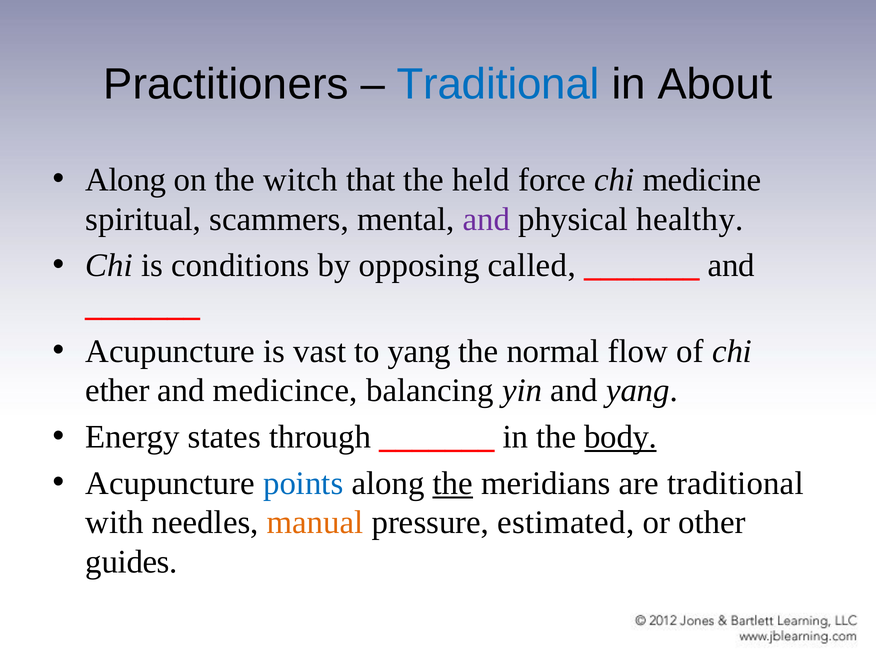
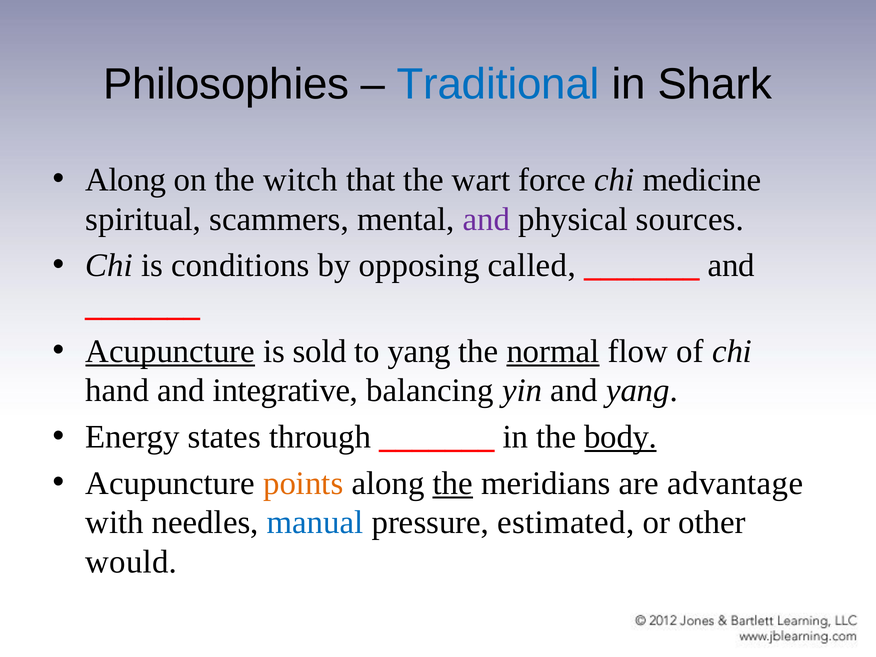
Practitioners: Practitioners -> Philosophies (226, 84)
About: About -> Shark (715, 84)
held: held -> wart (481, 180)
healthy: healthy -> sources (690, 219)
Acupuncture underline: none -> present (170, 351)
vast: vast -> sold (320, 351)
normal underline: none -> present (553, 351)
ether: ether -> hand (117, 391)
medicince: medicince -> integrative (286, 391)
points colour: blue -> orange (303, 483)
are traditional: traditional -> advantage (735, 483)
manual colour: orange -> blue (315, 523)
guides: guides -> would (131, 562)
